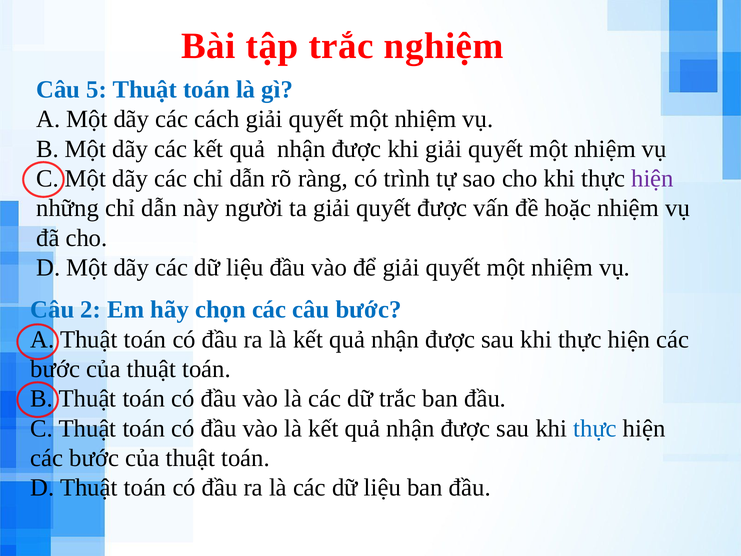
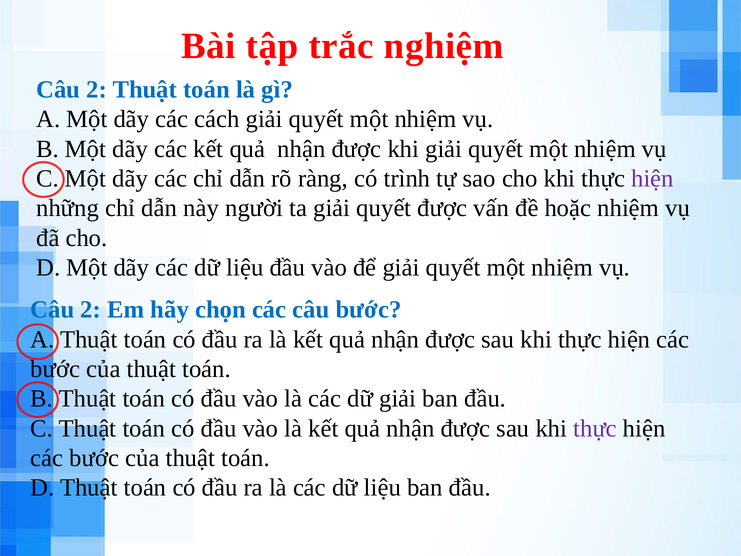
5: 5 -> 2 (97, 90)
dữ trắc: trắc -> giải (398, 399)
thực colour: blue -> purple (595, 428)
